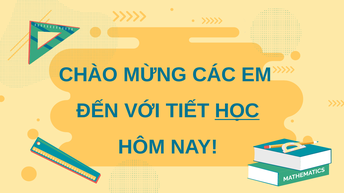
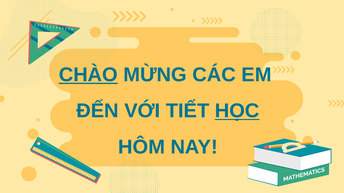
CHÀO underline: none -> present (88, 75)
